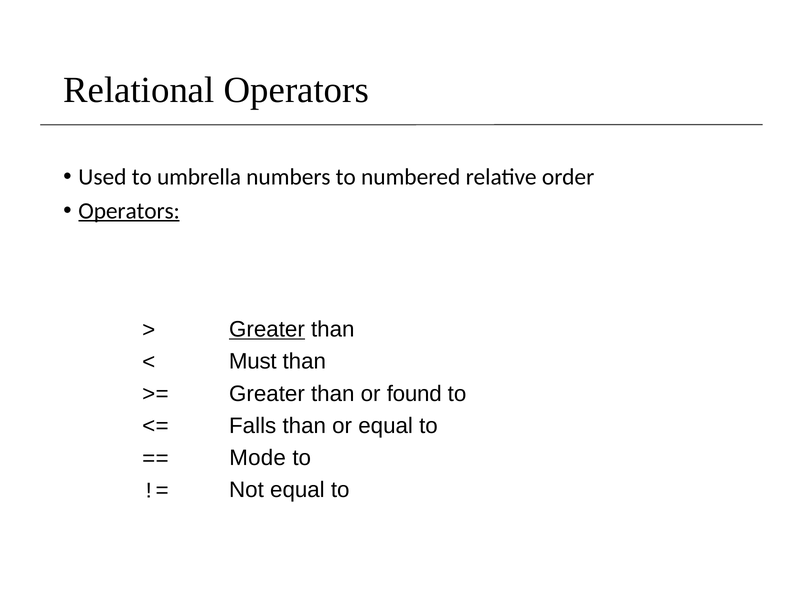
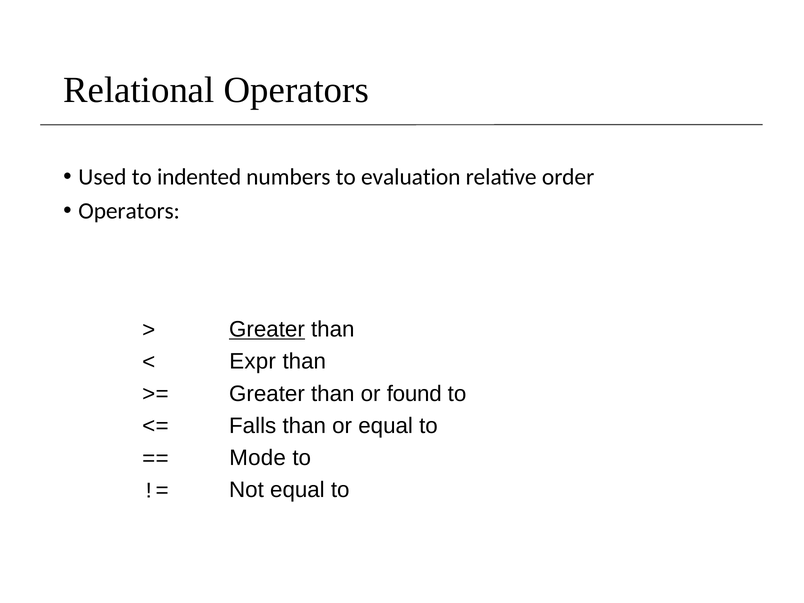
umbrella: umbrella -> indented (199, 177)
numbered: numbered -> evaluation (411, 177)
Operators underline: present -> none (129, 211)
Must: Must -> Expr (253, 362)
